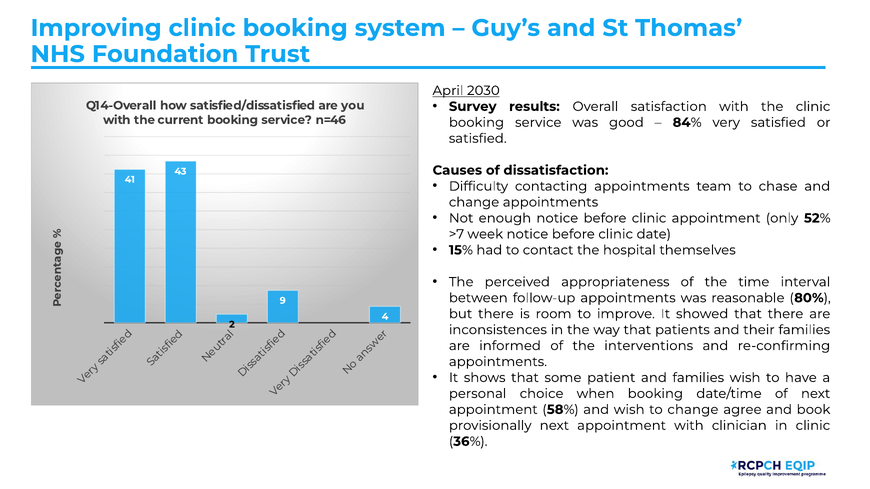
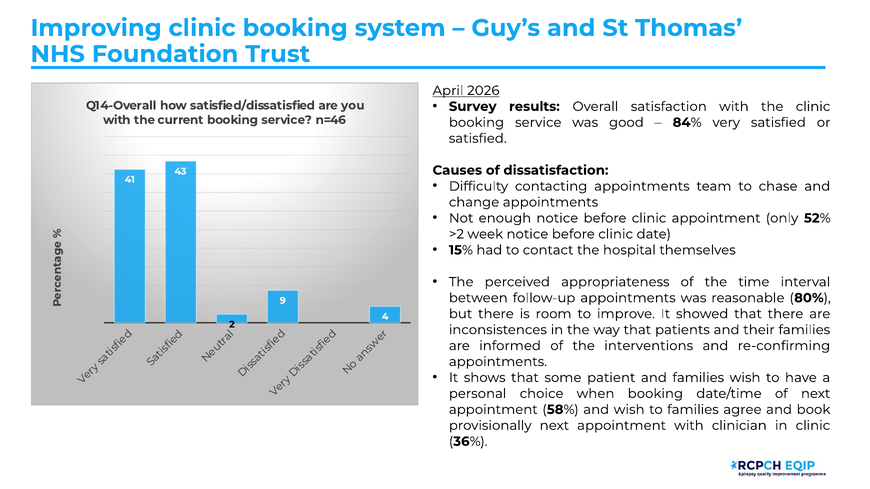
2030: 2030 -> 2026 (483, 91)
>7: >7 -> >2 (456, 234)
to change: change -> families (693, 410)
